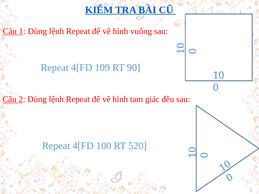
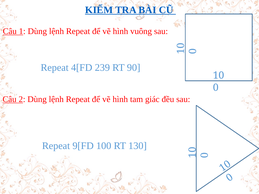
109: 109 -> 239 (102, 68)
4[FD: 4[FD -> 9[FD (83, 146)
520: 520 -> 130 (138, 146)
